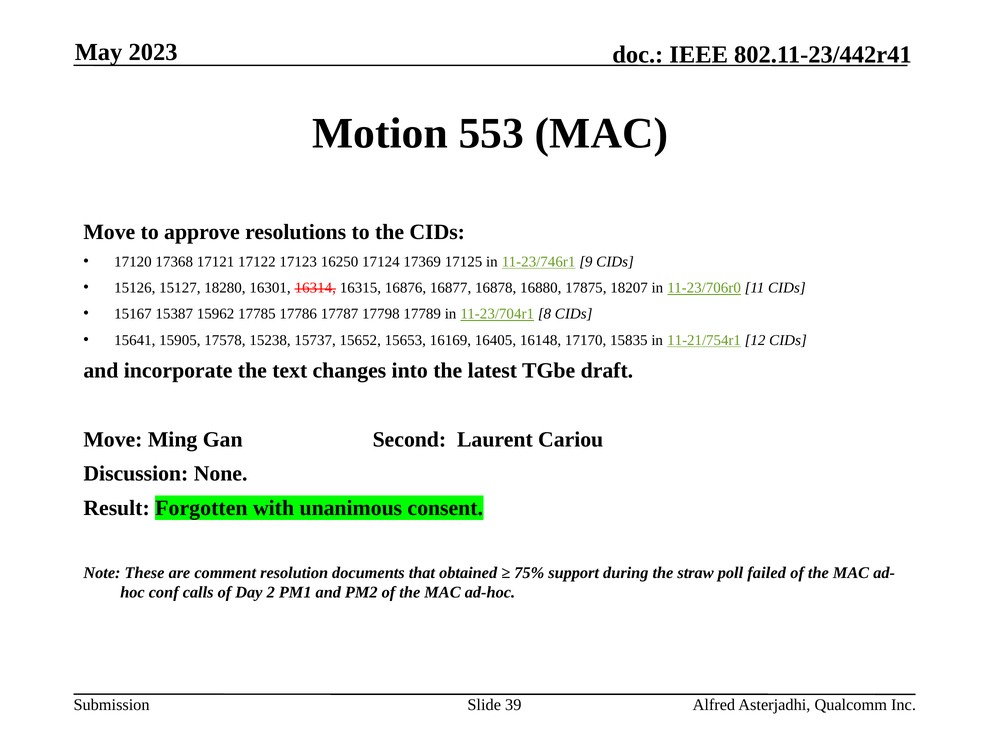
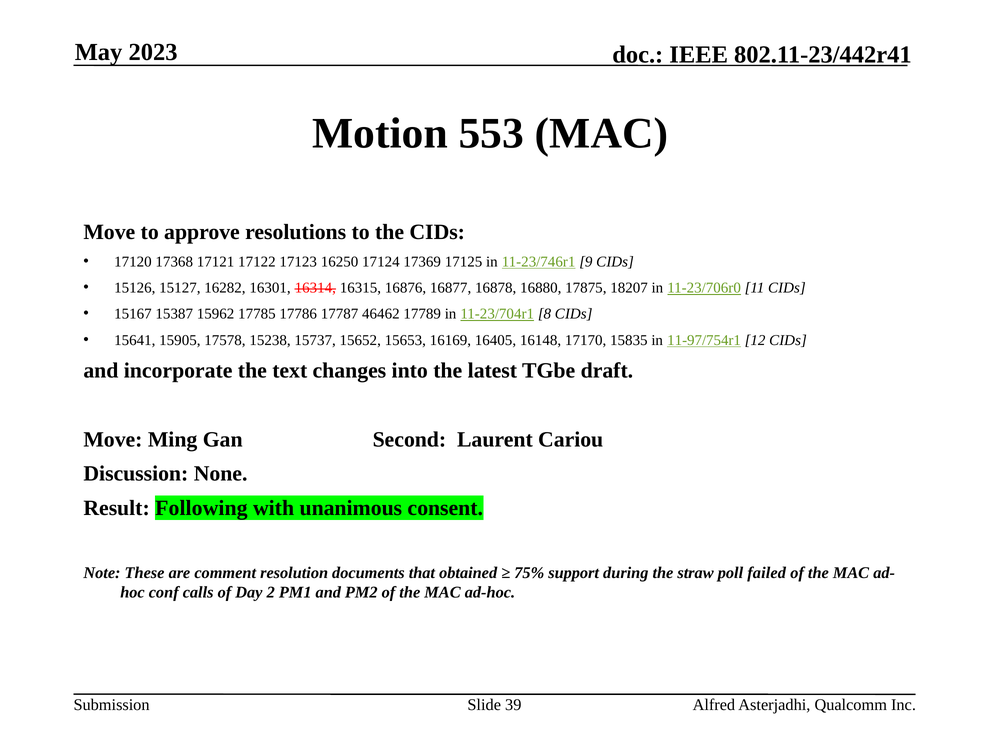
18280: 18280 -> 16282 (225, 288)
17798: 17798 -> 46462 (381, 314)
11-21/754r1: 11-21/754r1 -> 11-97/754r1 (704, 340)
Forgotten: Forgotten -> Following (201, 508)
